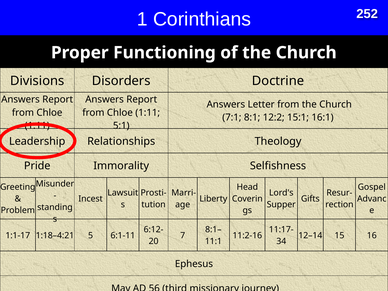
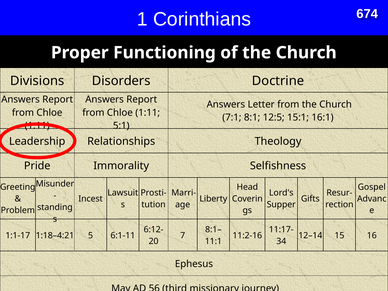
252: 252 -> 674 (367, 14)
12:2: 12:2 -> 12:5 (274, 118)
